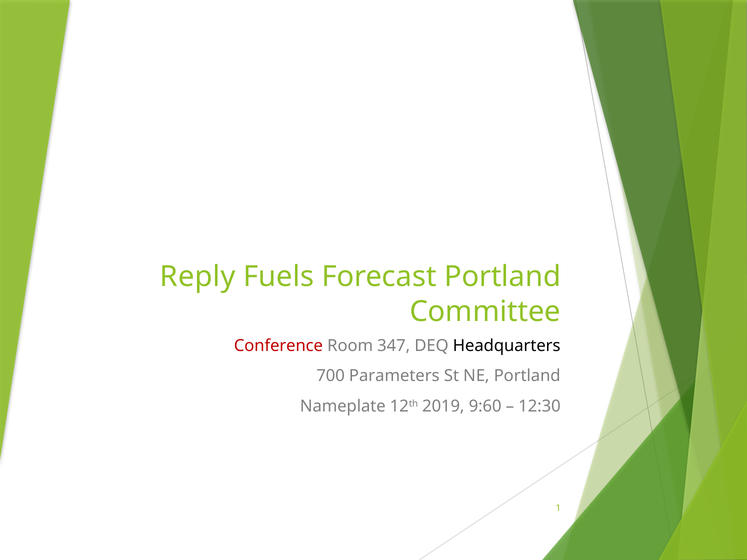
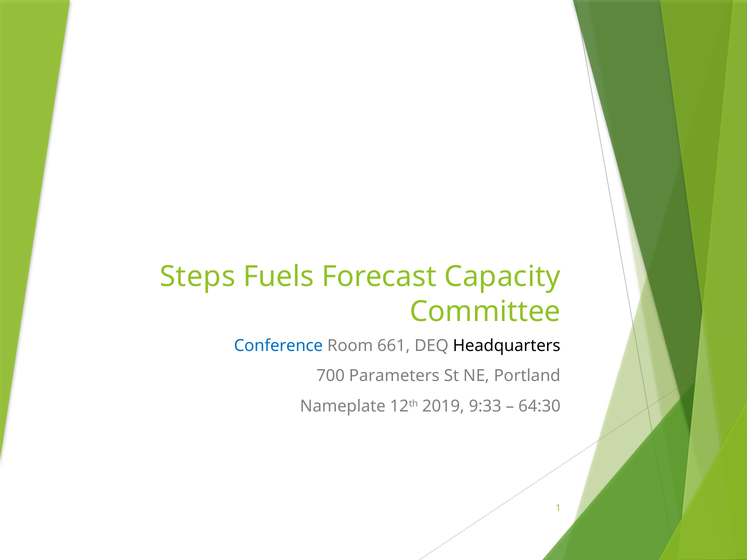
Reply: Reply -> Steps (198, 277)
Forecast Portland: Portland -> Capacity (502, 277)
Conference colour: red -> blue (278, 346)
347: 347 -> 661 (394, 346)
9:60: 9:60 -> 9:33 (485, 406)
12:30: 12:30 -> 64:30 (540, 406)
